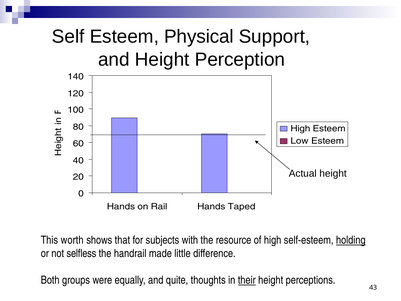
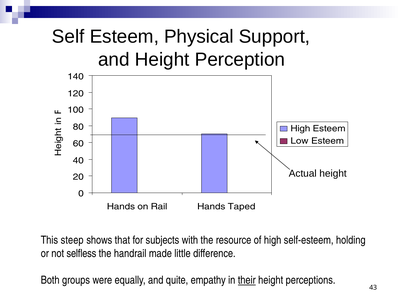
worth: worth -> steep (72, 240)
holding underline: present -> none (351, 240)
thoughts: thoughts -> empathy (208, 280)
